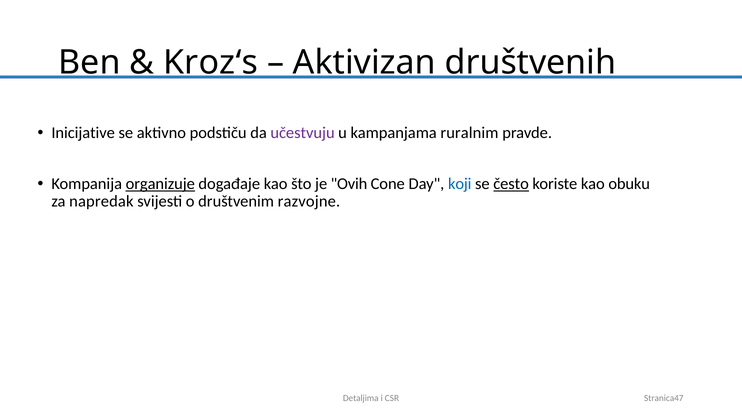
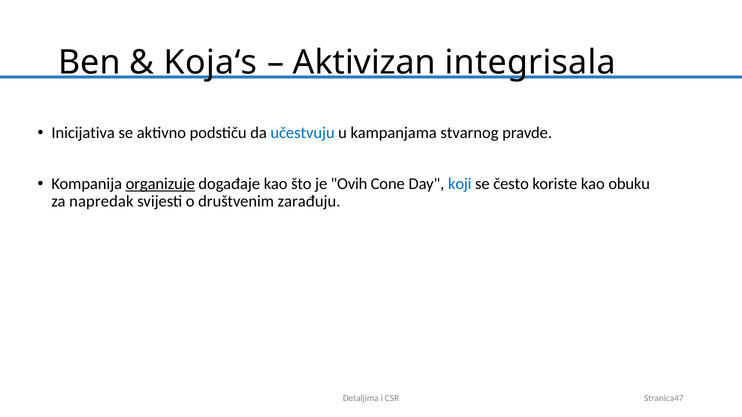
Kroz‘s: Kroz‘s -> Koja‘s (211, 62)
društvenih: društvenih -> integrisala (530, 62)
Inicijative: Inicijative -> Inicijativa (83, 133)
učestvuju colour: purple -> blue (303, 133)
ruralnim: ruralnim -> stvarnog (469, 133)
često underline: present -> none (511, 184)
razvojne: razvojne -> zarađuju (309, 202)
